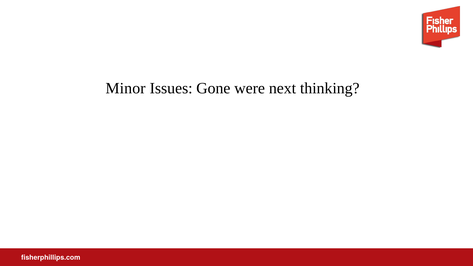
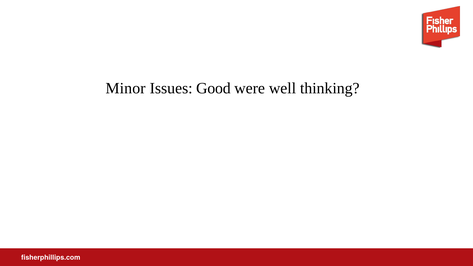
Gone: Gone -> Good (213, 88)
next: next -> well (283, 88)
